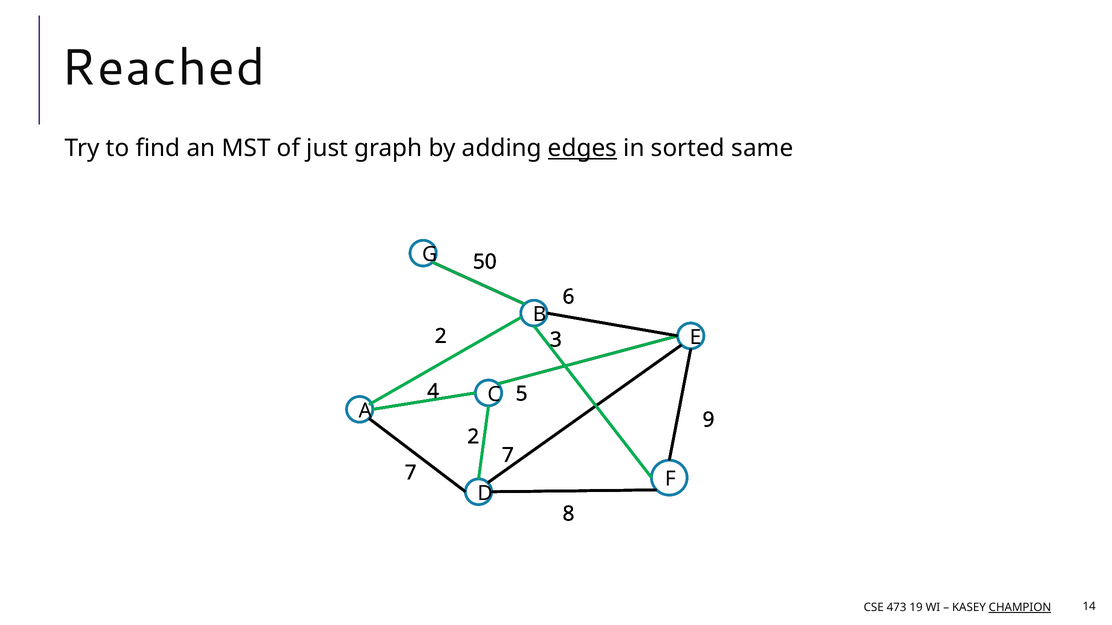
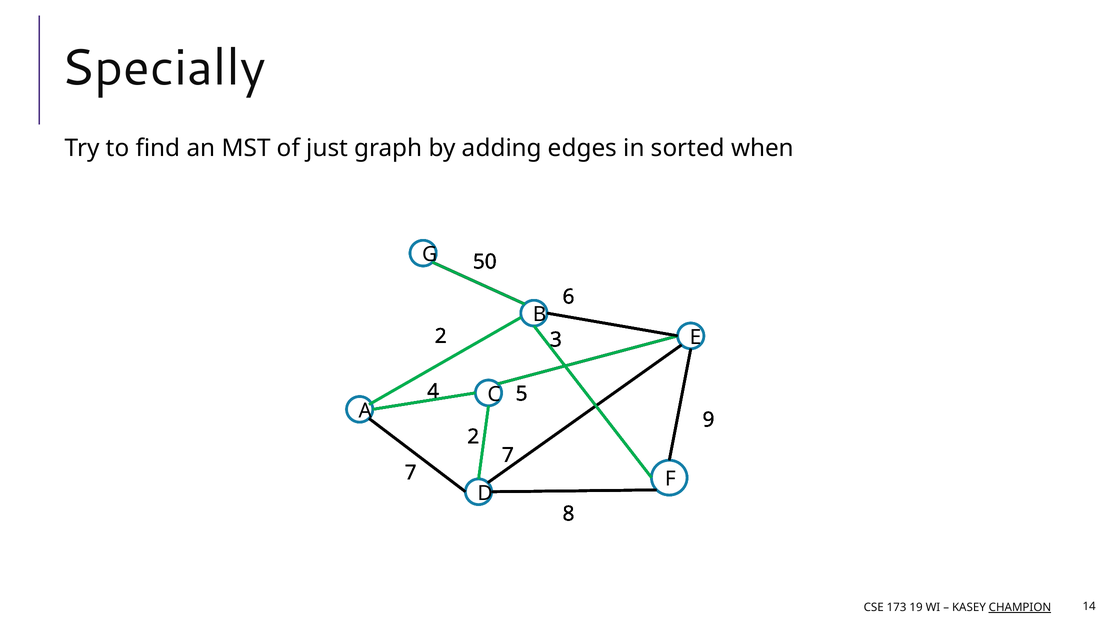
Reached: Reached -> Specially (164, 68)
edges underline: present -> none (583, 149)
same: same -> when (763, 149)
473: 473 -> 173 (897, 608)
